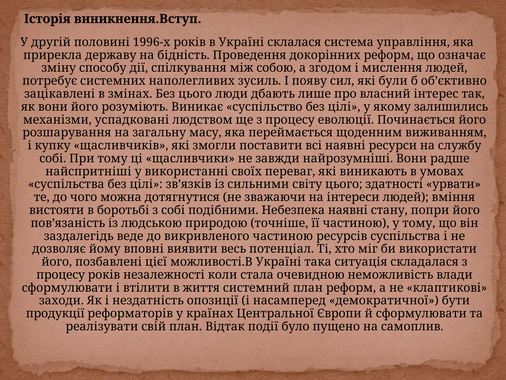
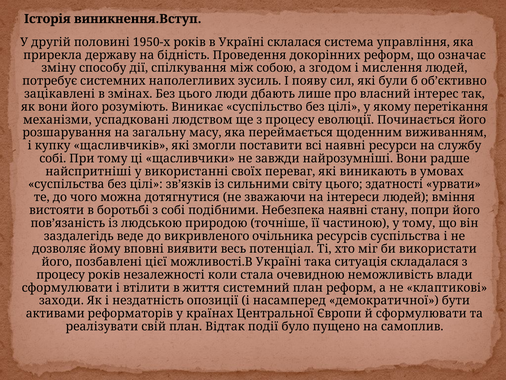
1996-х: 1996-х -> 1950-х (152, 42)
залишились: залишились -> перетікання (451, 107)
викривленого частиною: частиною -> очільника (283, 236)
продукції: продукції -> активами (55, 313)
